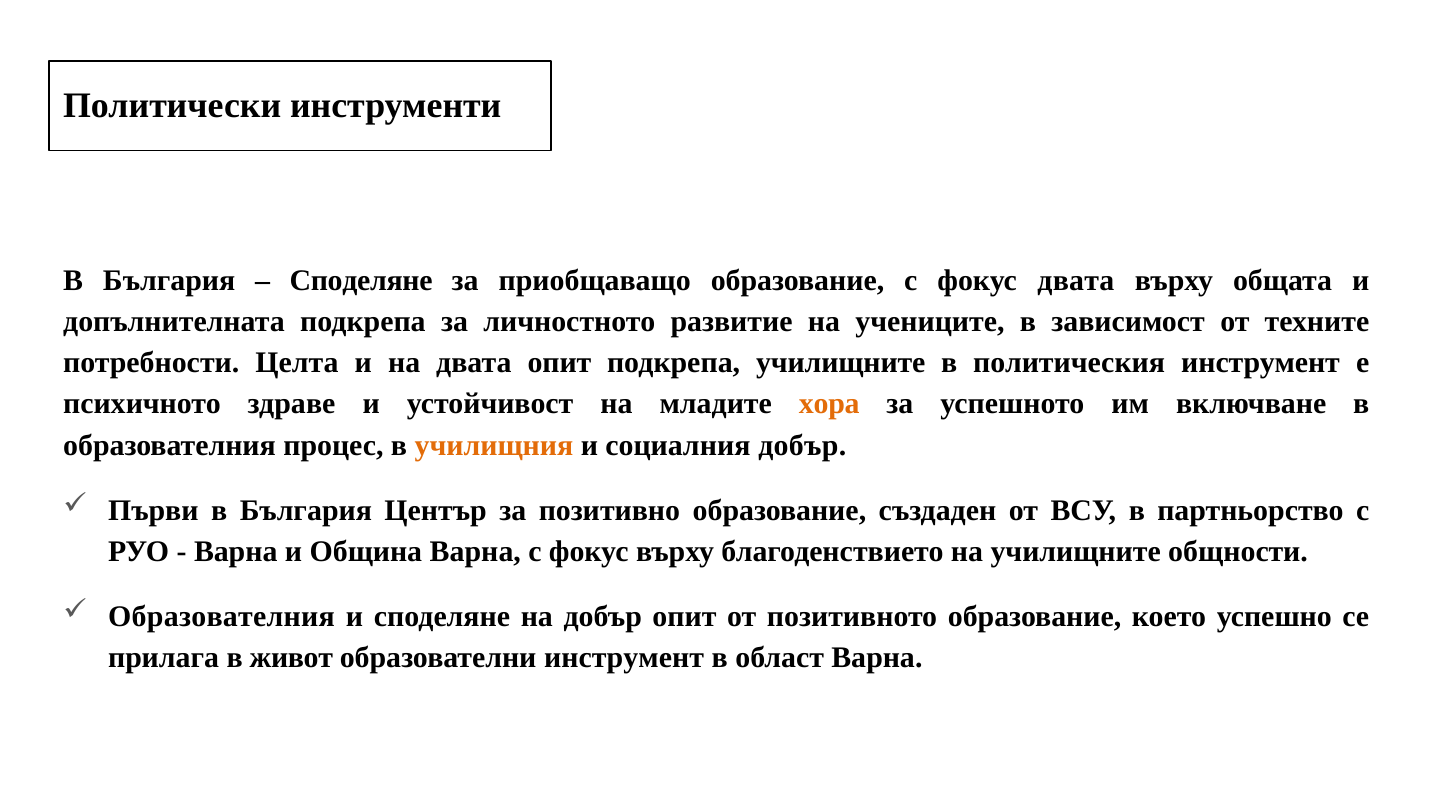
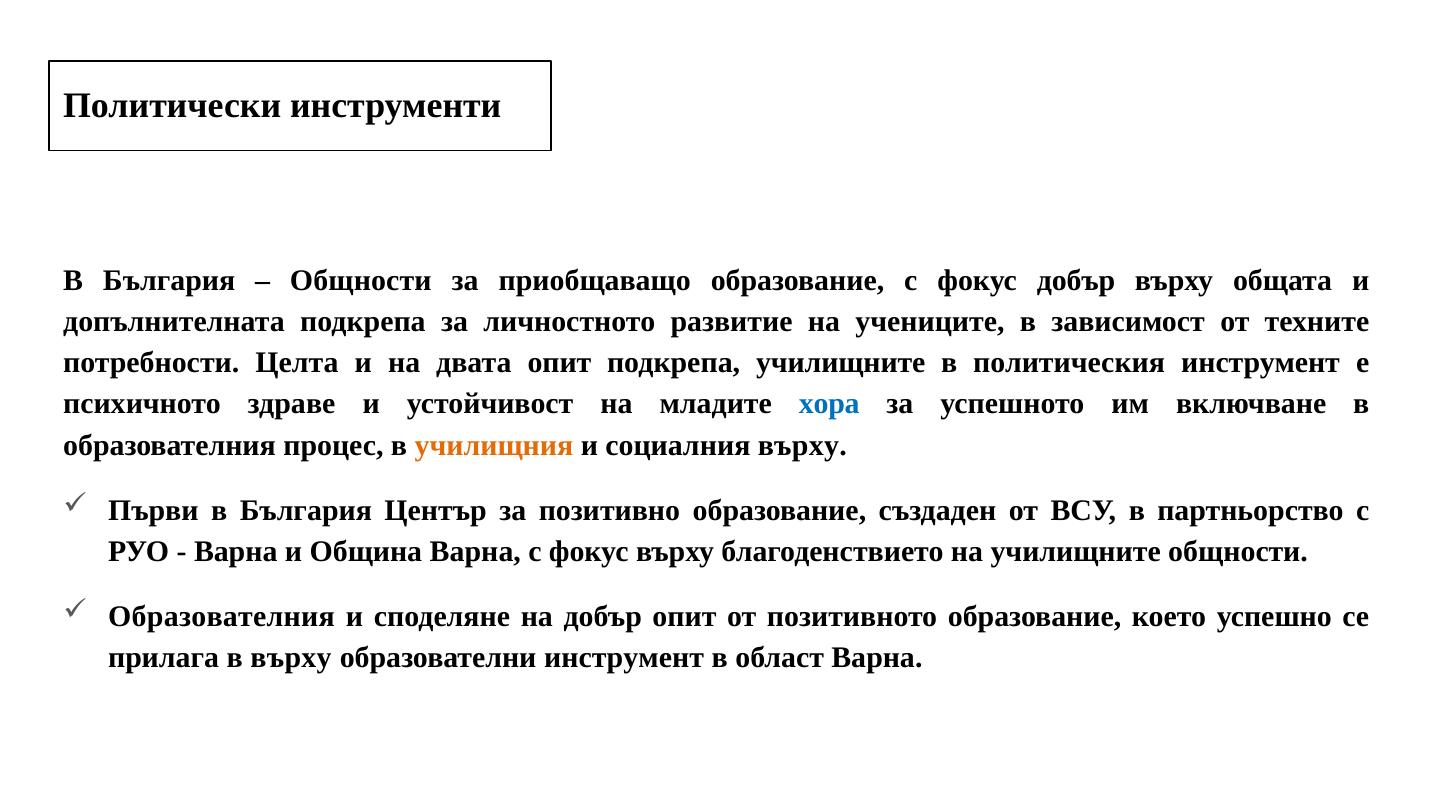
Споделяне: Споделяне -> Общности (361, 280)
фокус двата: двата -> добър (1076, 280)
хора colour: orange -> blue (829, 404)
социалния добър: добър -> върху (802, 445)
в живот: живот -> върху (291, 658)
